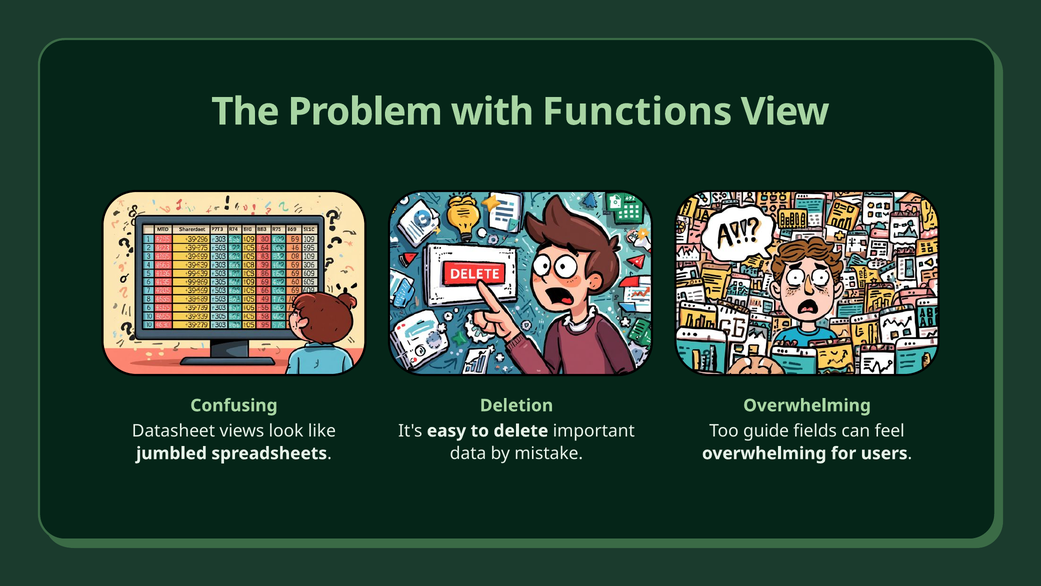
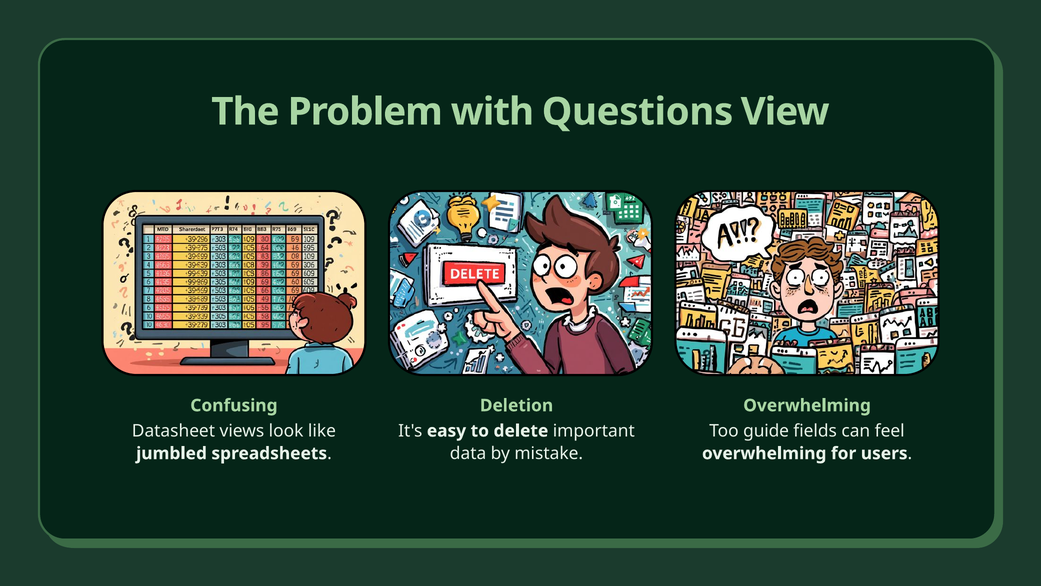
Functions: Functions -> Questions (638, 112)
